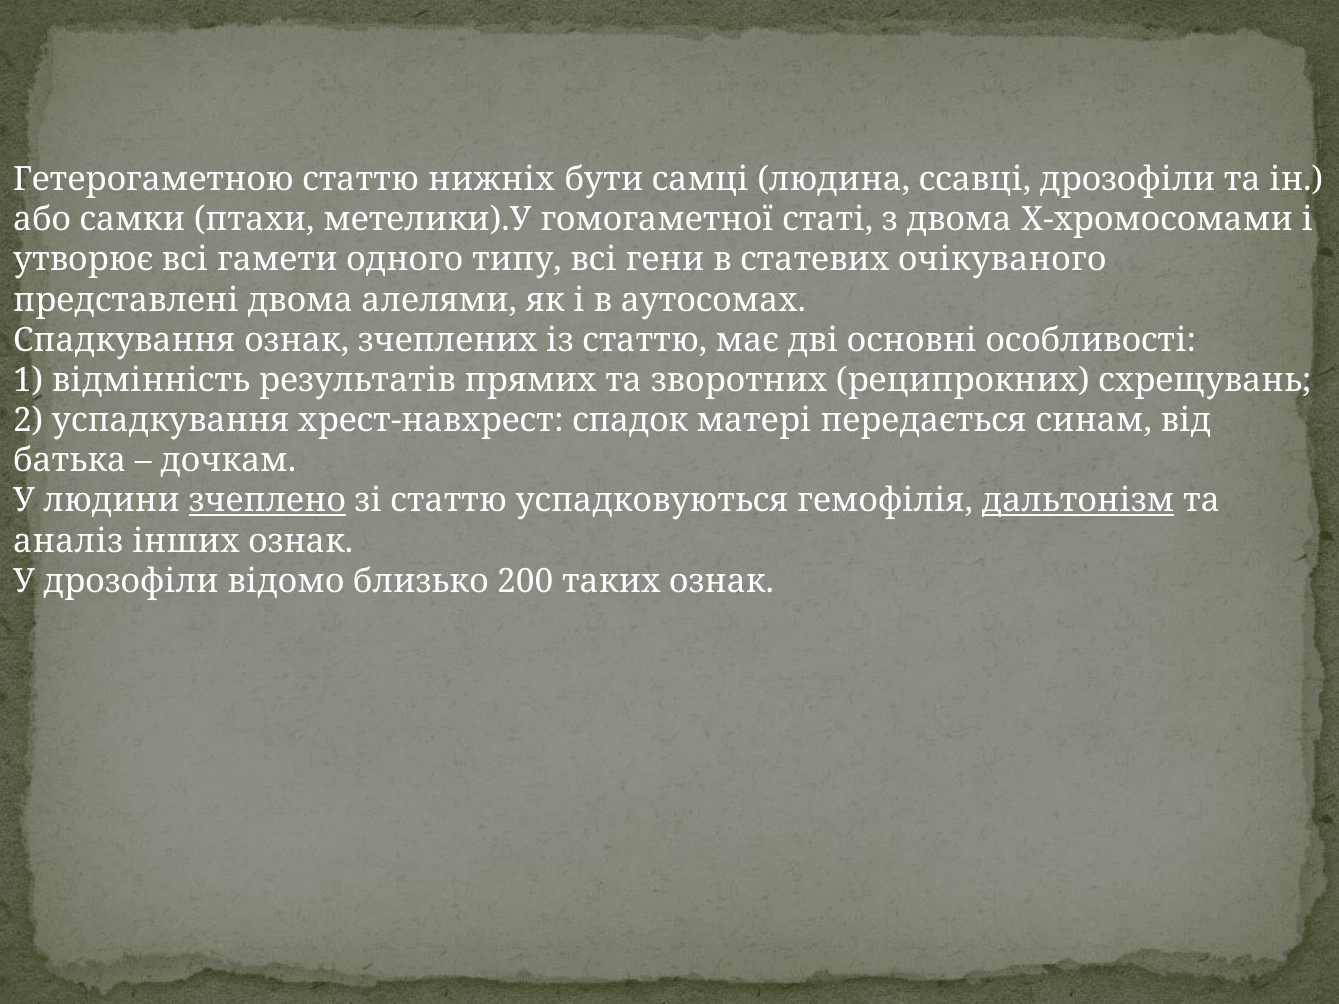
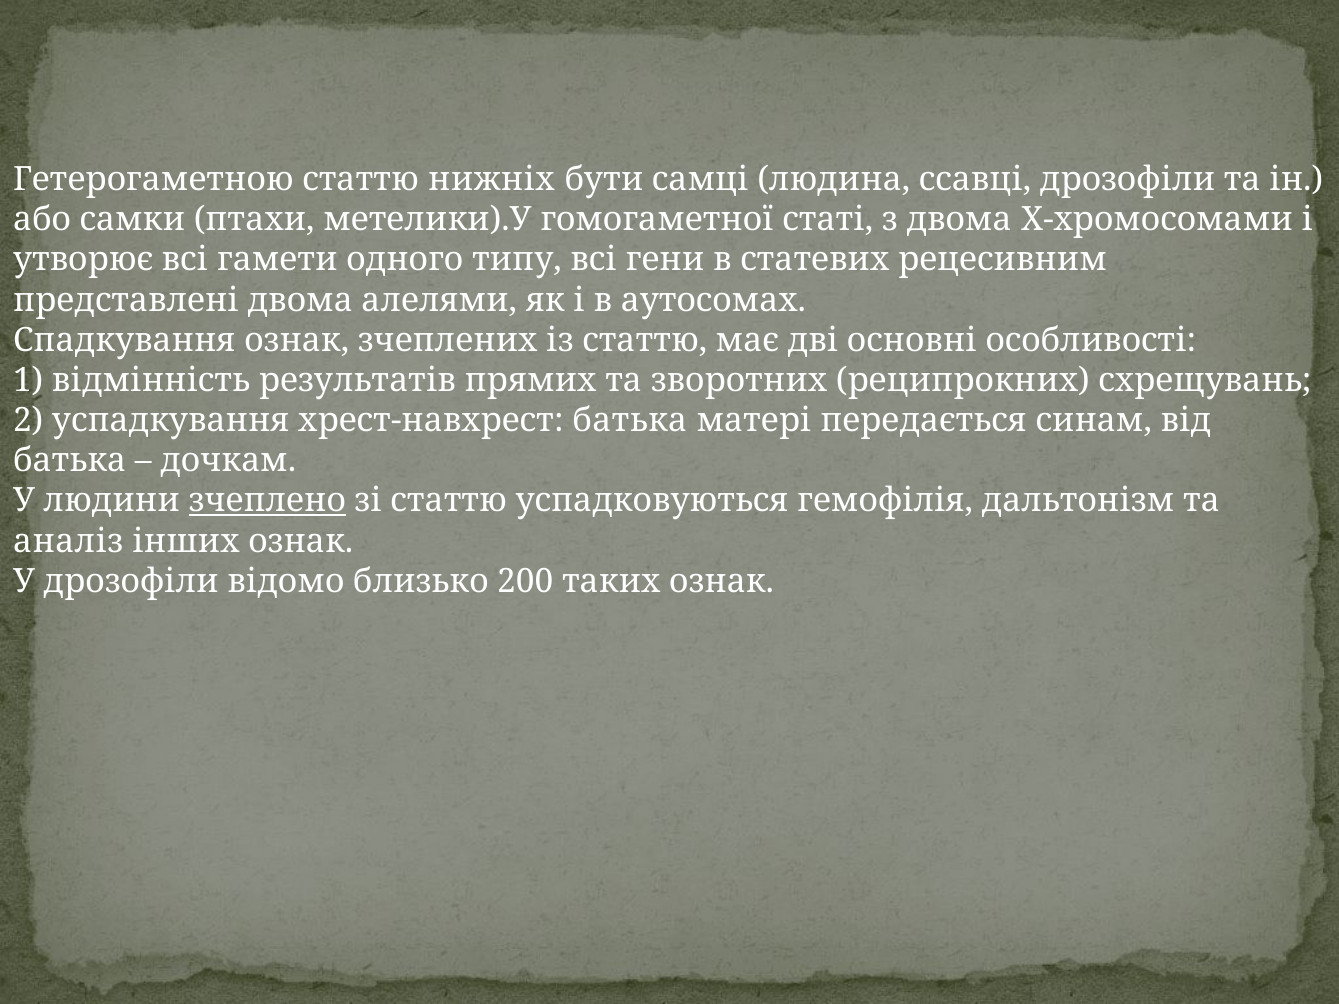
очікуваного: очікуваного -> рецесивним (1002, 260)
хрест-навхрест спадок: спадок -> батька (630, 421)
дальтонізм underline: present -> none (1078, 501)
